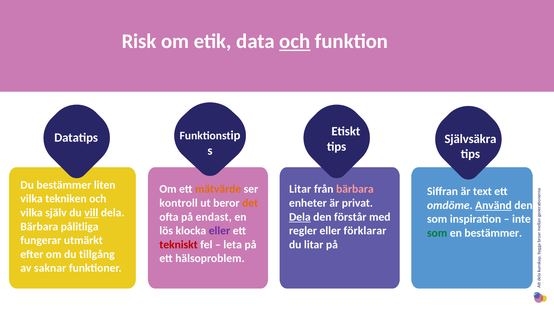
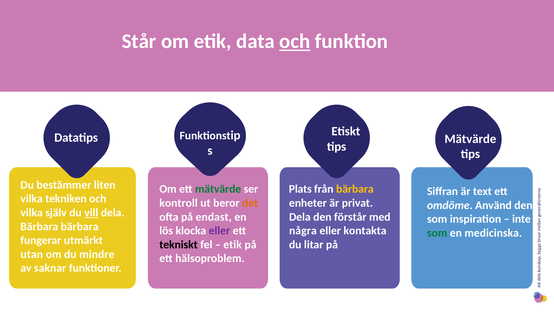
Risk: Risk -> Står (139, 41)
Självsäkra: Självsäkra -> Mätvärde (470, 139)
mätvärde colour: orange -> green (218, 189)
Litar: Litar -> Plats (300, 189)
bärbara colour: pink -> yellow (355, 189)
Använd underline: present -> none (493, 205)
Dela underline: present -> none (300, 217)
Bärbara pålitliga: pålitliga -> bärbara (80, 226)
regler: regler -> några (303, 230)
förklarar: förklarar -> kontakta (365, 230)
en bestämmer: bestämmer -> medicinska (493, 233)
tekniskt colour: red -> black (179, 244)
leta: leta -> etik (233, 244)
efter: efter -> utan (32, 254)
tillgång: tillgång -> mindre (97, 254)
